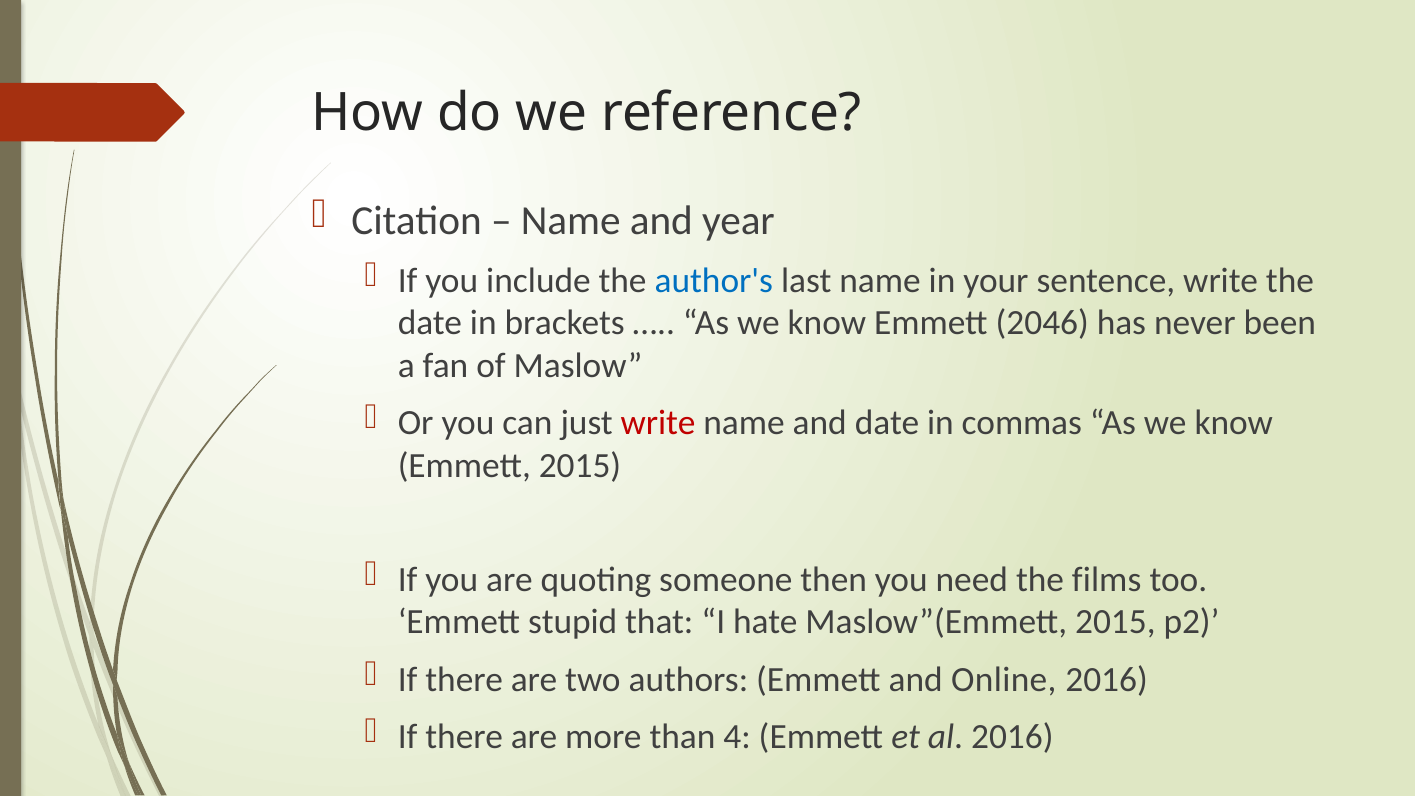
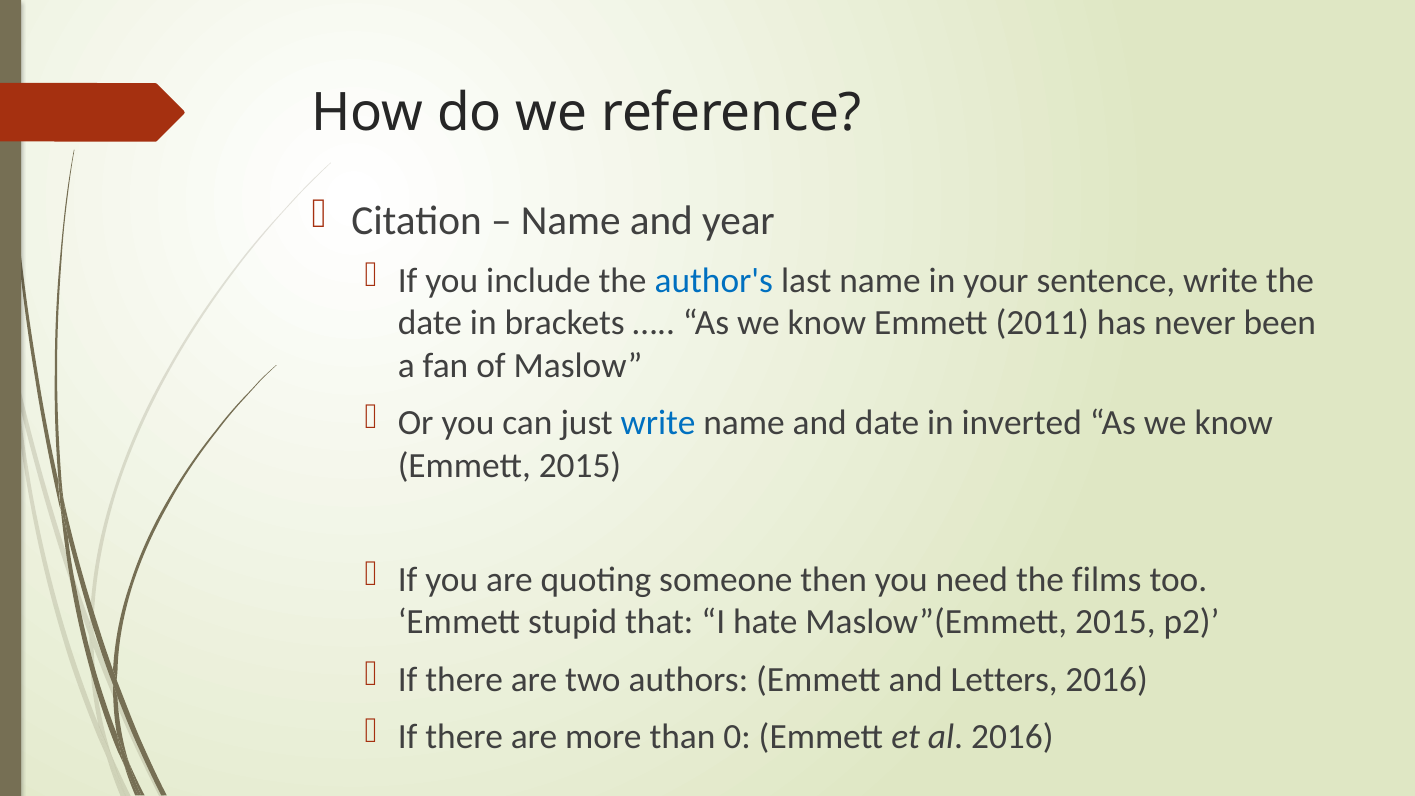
2046: 2046 -> 2011 (1042, 323)
write colour: red -> blue (658, 423)
commas: commas -> inverted (1022, 423)
Online: Online -> Letters (1004, 679)
4: 4 -> 0 (737, 737)
